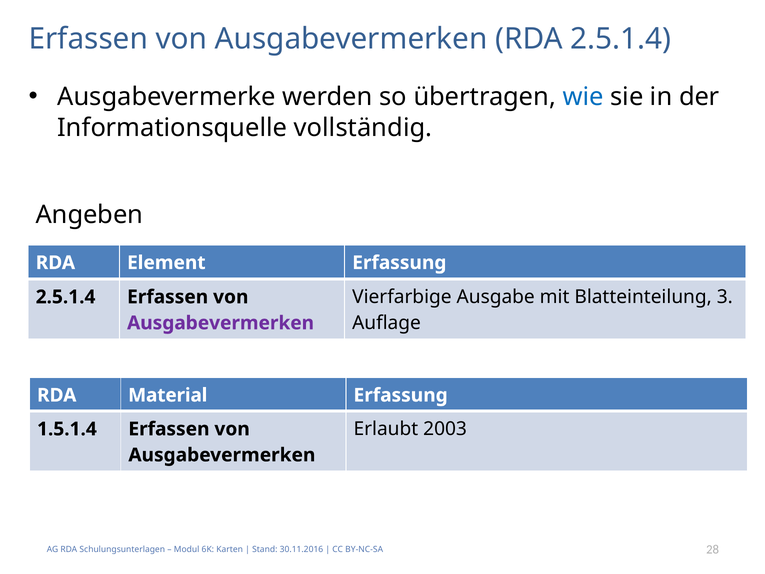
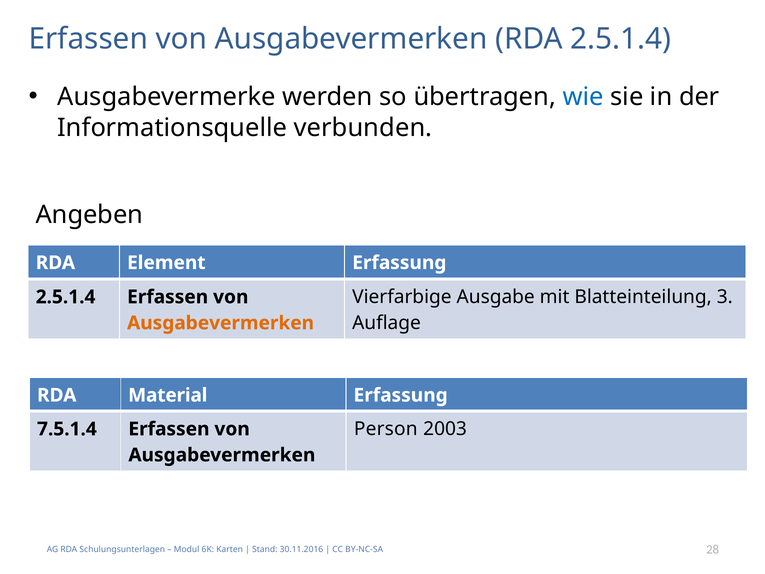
vollständig: vollständig -> verbunden (363, 128)
Ausgabevermerken colour: purple -> orange (221, 323)
Erlaubt: Erlaubt -> Person (386, 429)
1.5.1.4: 1.5.1.4 -> 7.5.1.4 (67, 429)
